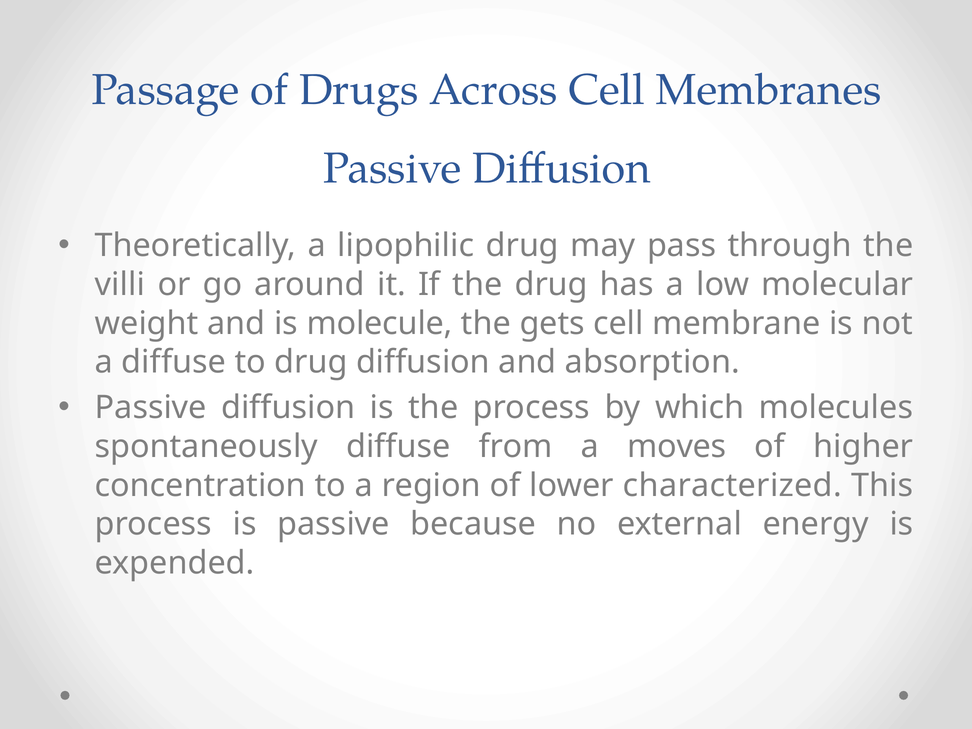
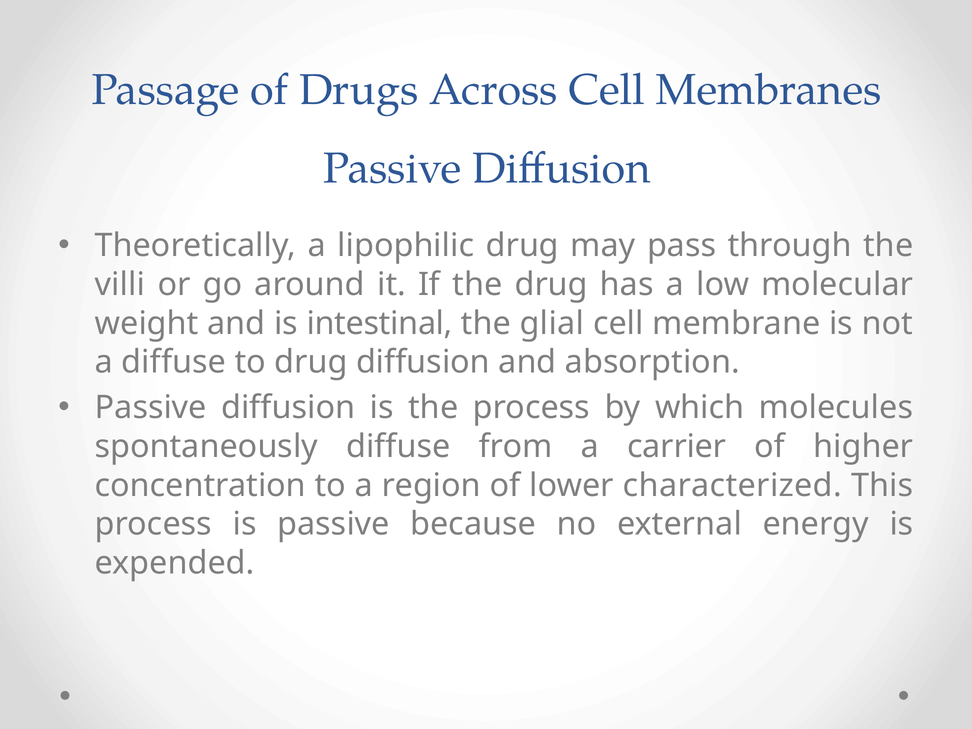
molecule: molecule -> intestinal (380, 323)
gets: gets -> glial (552, 323)
moves: moves -> carrier (677, 447)
